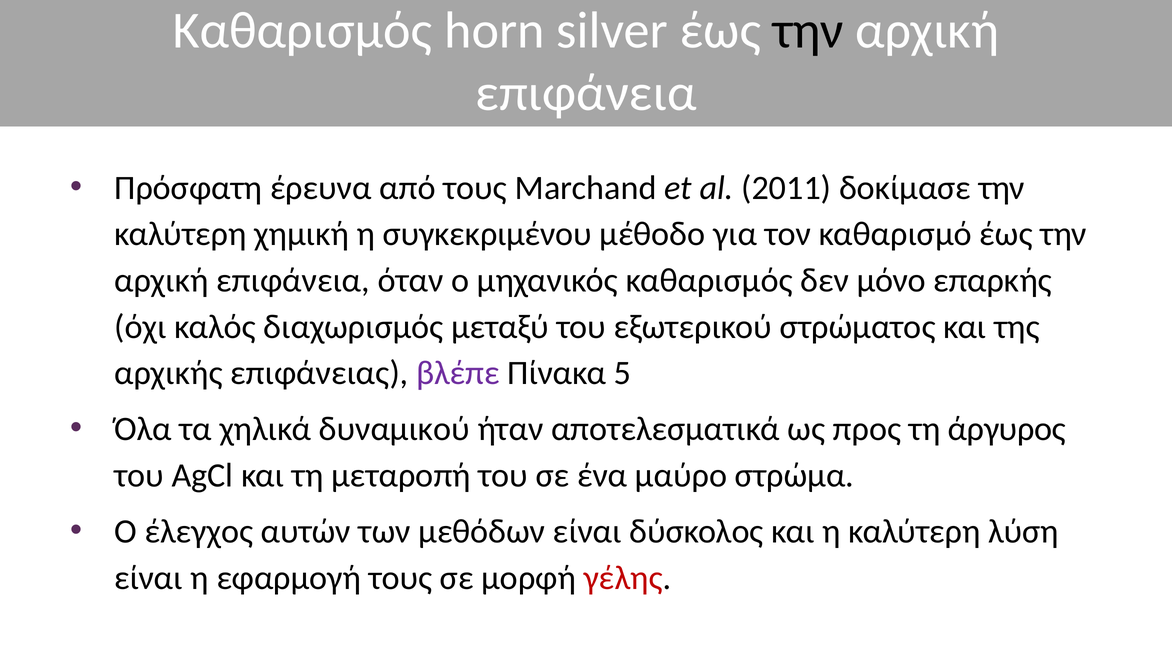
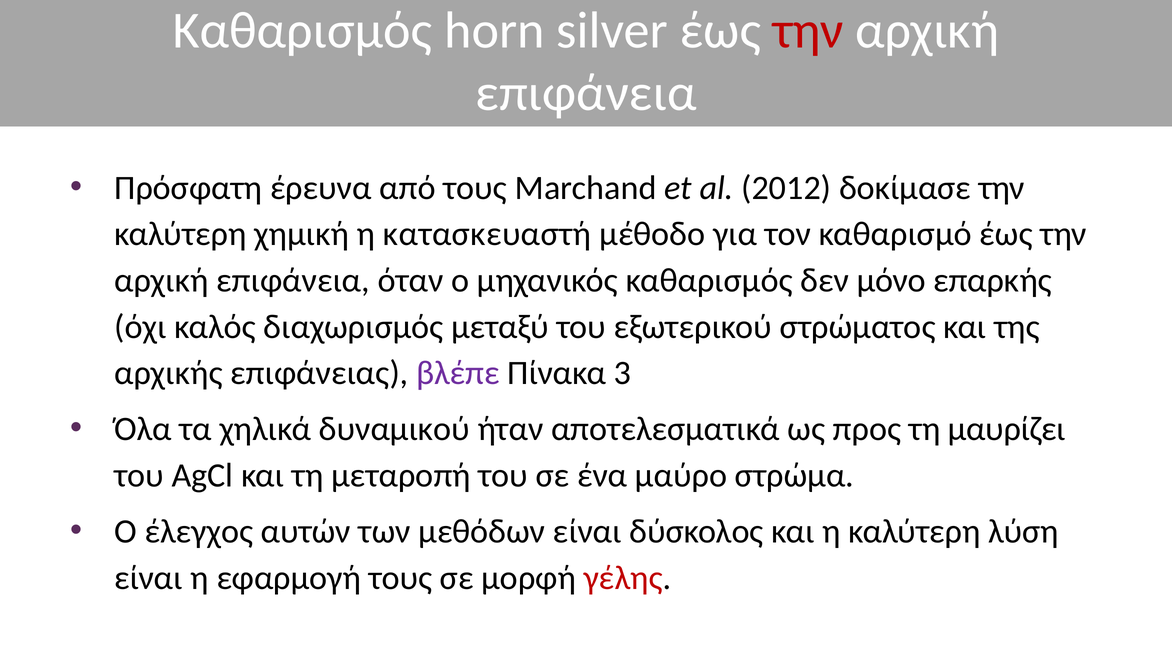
την colour: black -> red (808, 31)
2011: 2011 -> 2012 (786, 188)
συγκεκριμένου: συγκεκριμένου -> κατασκευαστή (487, 234)
5: 5 -> 3 (623, 373)
άργυρος: άργυρος -> μαυρίζει (1007, 429)
